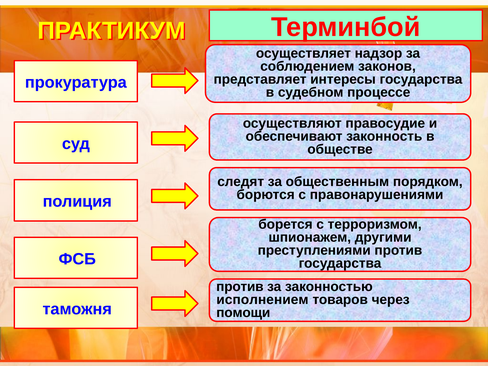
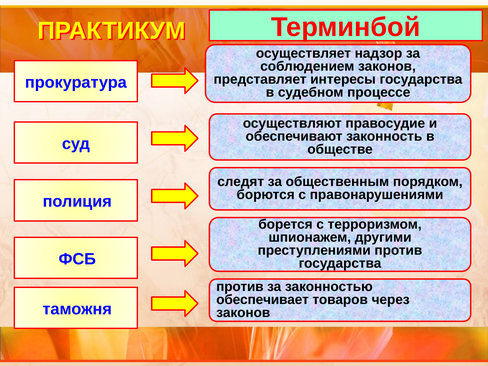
исполнением: исполнением -> обеспечивает (263, 300)
помощи: помощи -> законов (243, 313)
